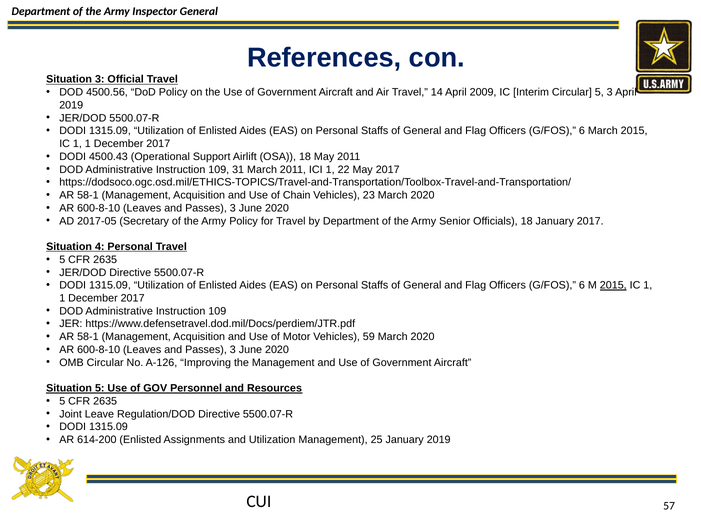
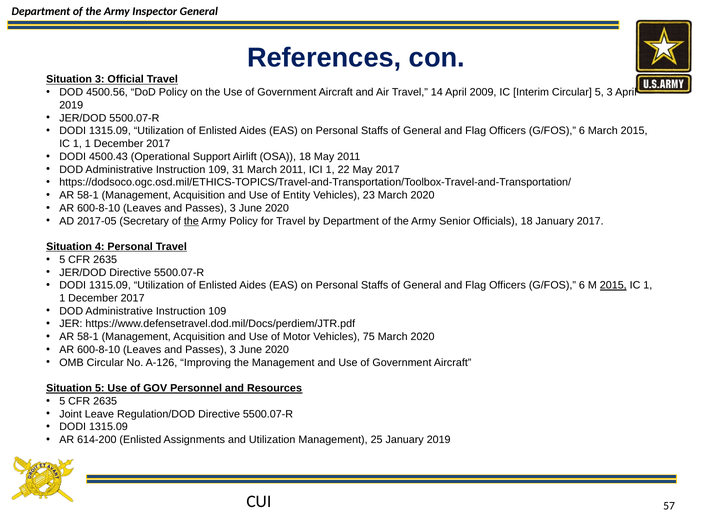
Chain: Chain -> Entity (297, 195)
the underline: none -> present (191, 221)
59: 59 -> 75 (369, 337)
